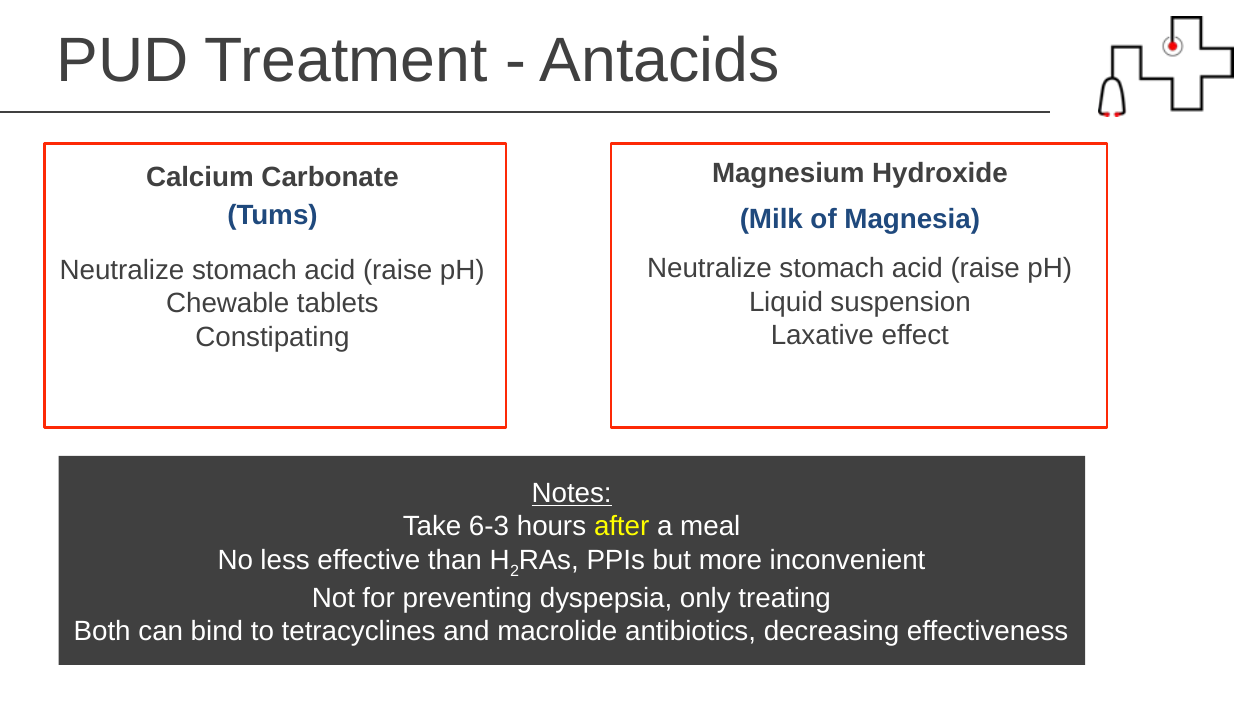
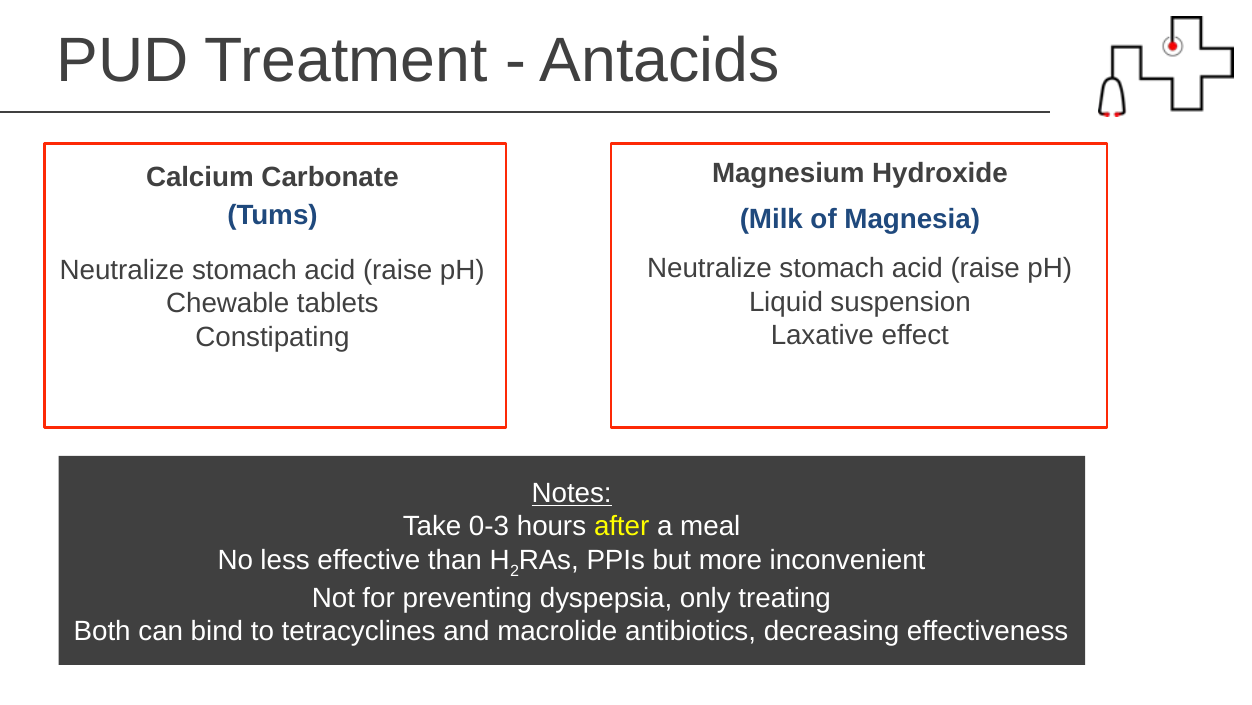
6-3: 6-3 -> 0-3 (489, 526)
